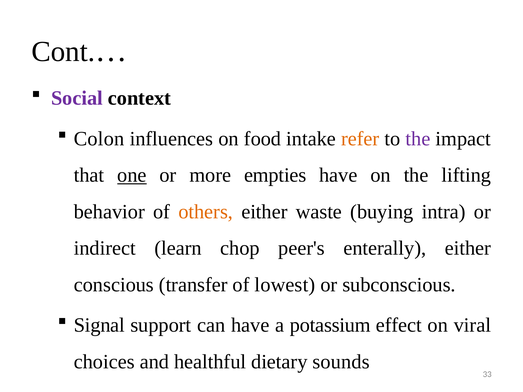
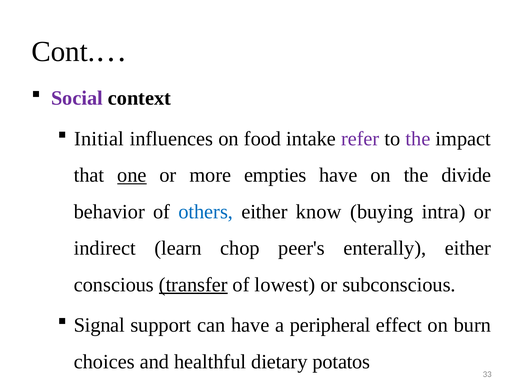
Colon: Colon -> Initial (99, 139)
refer colour: orange -> purple (360, 139)
lifting: lifting -> divide (466, 175)
others colour: orange -> blue (206, 212)
waste: waste -> know (319, 212)
transfer underline: none -> present (193, 285)
potassium: potassium -> peripheral (330, 325)
viral: viral -> burn (472, 325)
sounds: sounds -> potatos (341, 362)
